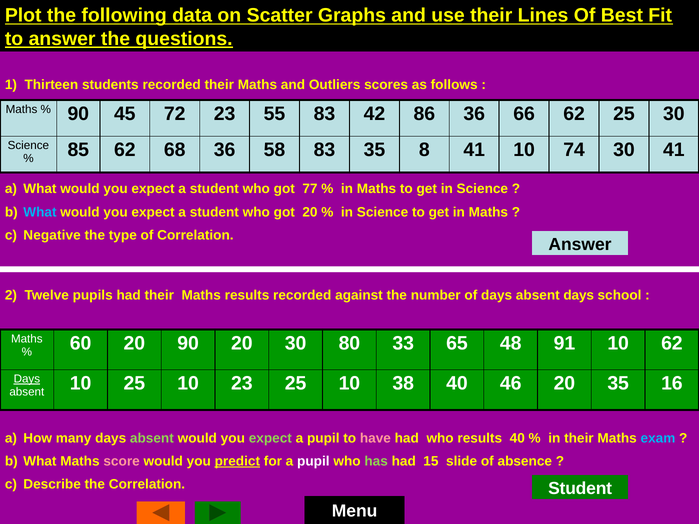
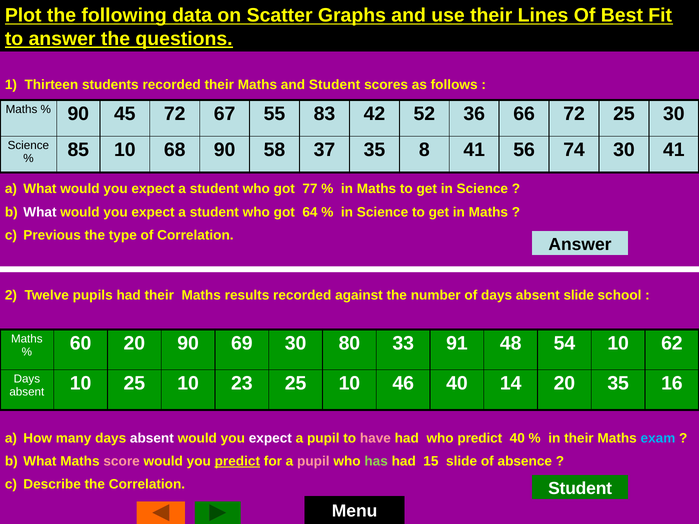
and Outliers: Outliers -> Student (335, 85)
72 23: 23 -> 67 (225, 114)
86: 86 -> 52 (424, 114)
66 62: 62 -> 72 (574, 114)
85 62: 62 -> 10 (125, 150)
68 36: 36 -> 90 (225, 150)
58 83: 83 -> 37 (324, 150)
41 10: 10 -> 56 (524, 150)
What colour: light blue -> white (40, 212)
got 20: 20 -> 64 (310, 212)
Negative: Negative -> Previous (52, 235)
absent days: days -> slide (579, 295)
90 20: 20 -> 69 (242, 343)
65: 65 -> 91 (457, 343)
91: 91 -> 54 (564, 343)
Days underline: present -> none (27, 379)
38: 38 -> 46 (403, 384)
46: 46 -> 14 (511, 384)
absent colour: light green -> white (152, 438)
expect colour: light green -> white (270, 438)
who results: results -> predict (480, 438)
pupil colour: white -> pink (313, 461)
